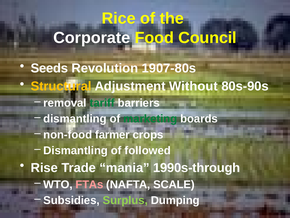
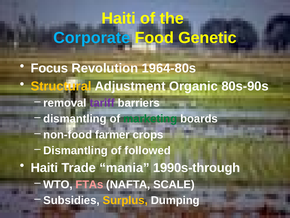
Rice: Rice -> Haiti (119, 18)
Corporate colour: white -> light blue (92, 38)
Council: Council -> Genetic (208, 38)
Seeds: Seeds -> Focus (49, 68)
1907-80s: 1907-80s -> 1964-80s (169, 68)
Without: Without -> Organic (193, 86)
tariff colour: green -> purple (102, 103)
Rise: Rise -> Haiti (44, 167)
Surplus colour: light green -> yellow (125, 200)
